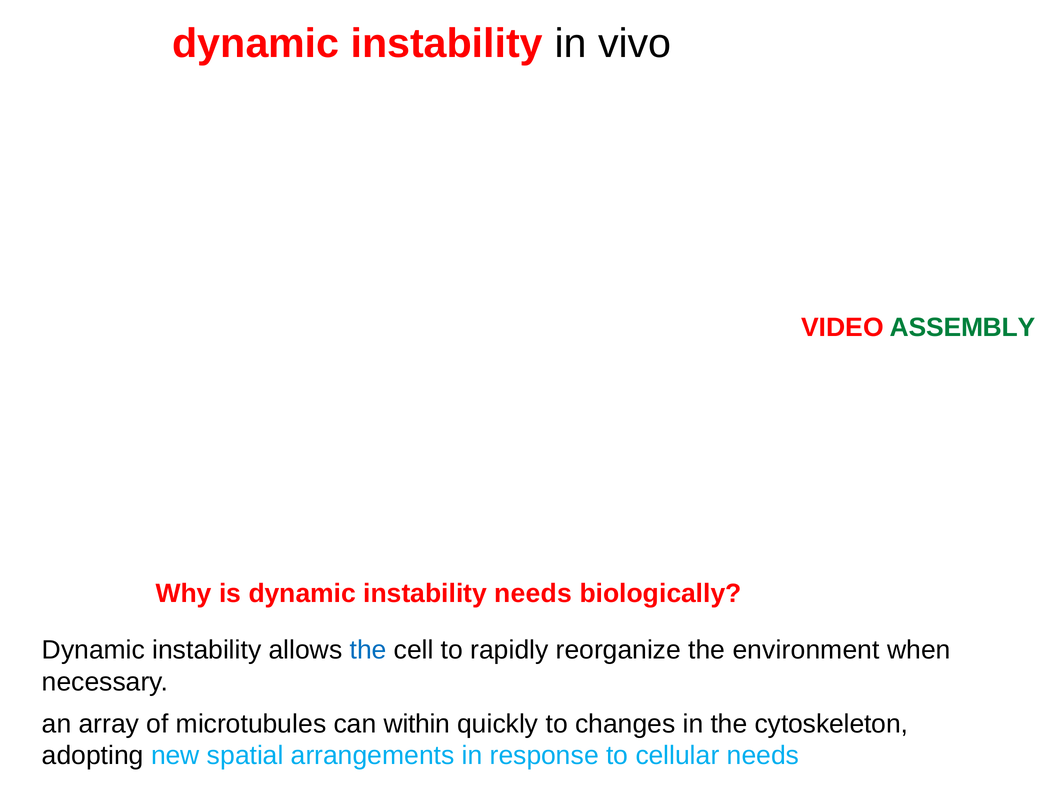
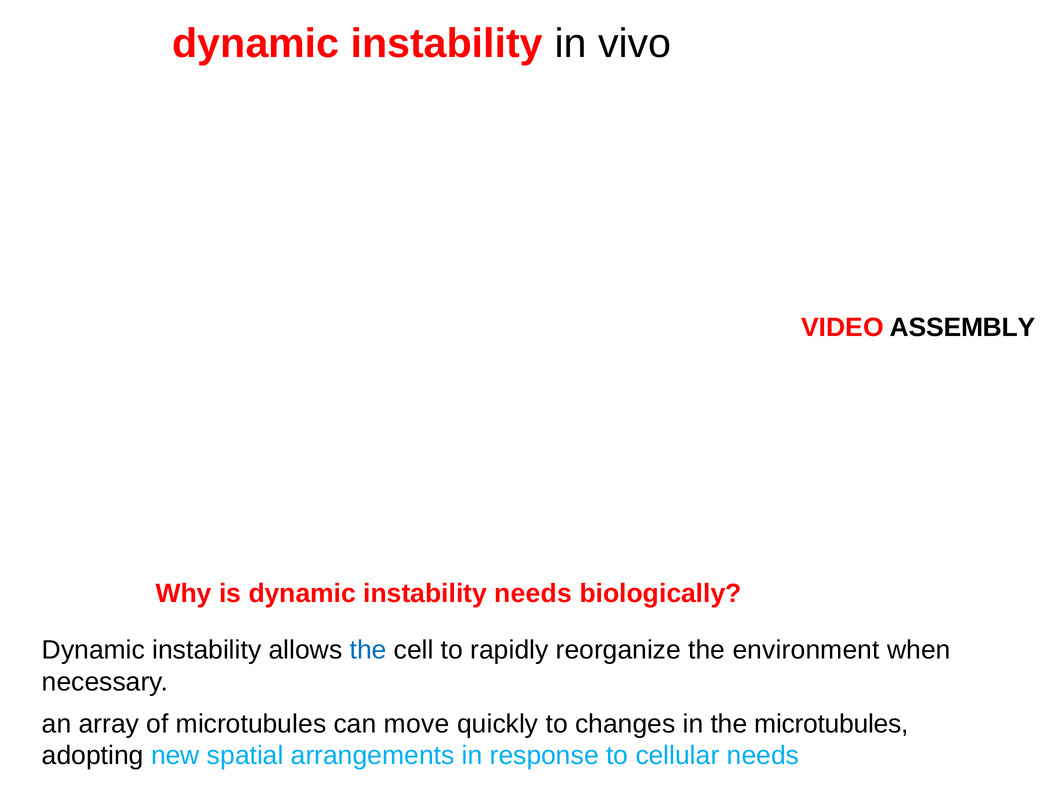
ASSEMBLY colour: green -> black (963, 328)
within: within -> move (417, 725)
the cytoskeleton: cytoskeleton -> microtubules (832, 725)
